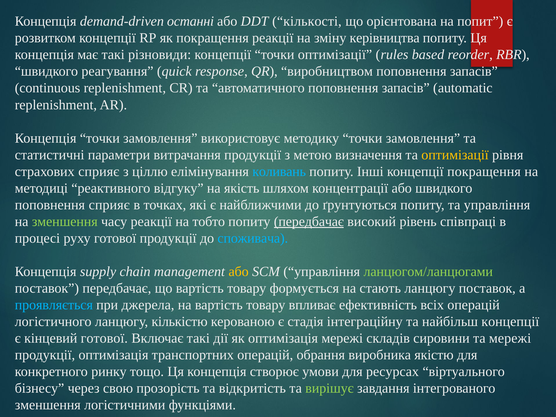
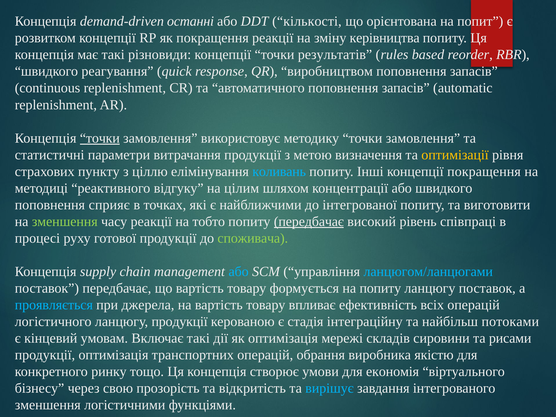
точки оптимізації: оптимізації -> результатів (335, 55)
точки underline: none -> present (100, 138)
страхових сприяє: сприяє -> пункту (99, 171)
якість: якість -> цілим (242, 188)
ґрунтуються: ґрунтуються -> інтегрованої (360, 205)
та управління: управління -> виготовити (497, 205)
споживача colour: light blue -> light green (253, 238)
або colour: yellow -> light blue (239, 272)
ланцюгом/ланцюгами colour: light green -> light blue (428, 272)
на стають: стають -> попиту (380, 288)
ланцюгу кількістю: кількістю -> продукції (180, 322)
найбільш концепції: концепції -> потоками (510, 322)
кінцевий готової: готової -> умовам (104, 338)
та мережі: мережі -> рисами (510, 338)
ресурсах: ресурсах -> економія (393, 372)
вирішує colour: light green -> light blue (329, 388)
